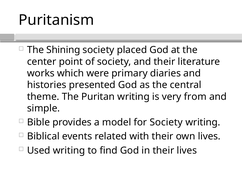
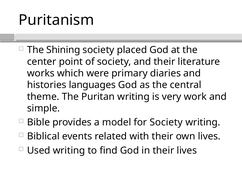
presented: presented -> languages (92, 85)
from: from -> work (195, 97)
